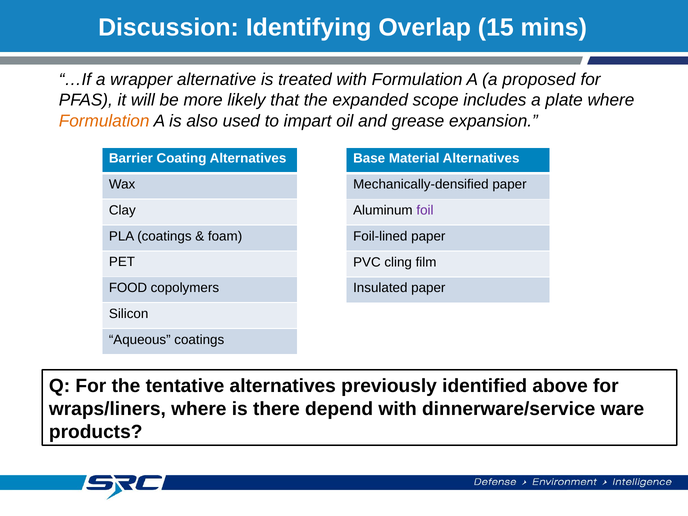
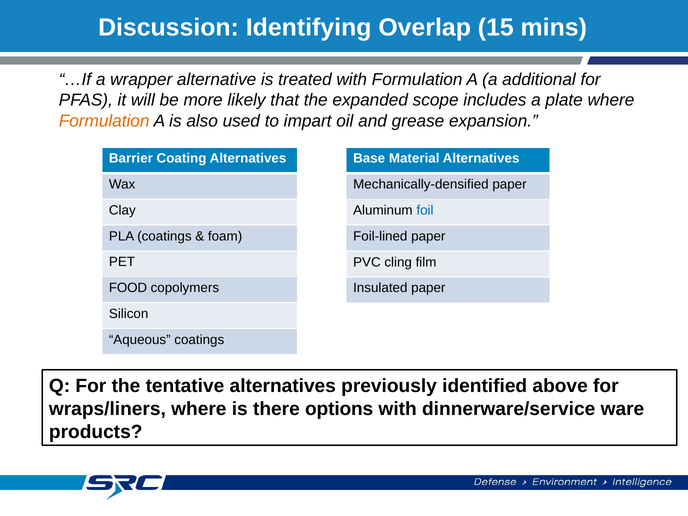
proposed: proposed -> additional (539, 80)
foil colour: purple -> blue (425, 210)
depend: depend -> options (339, 409)
